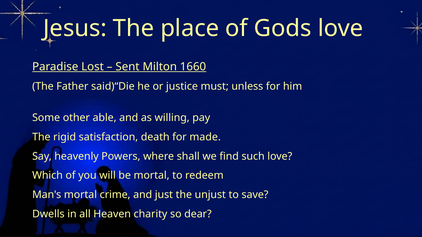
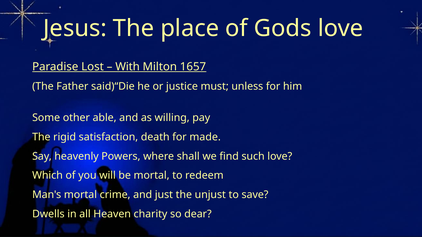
Sent: Sent -> With (128, 67)
1660: 1660 -> 1657 (193, 67)
